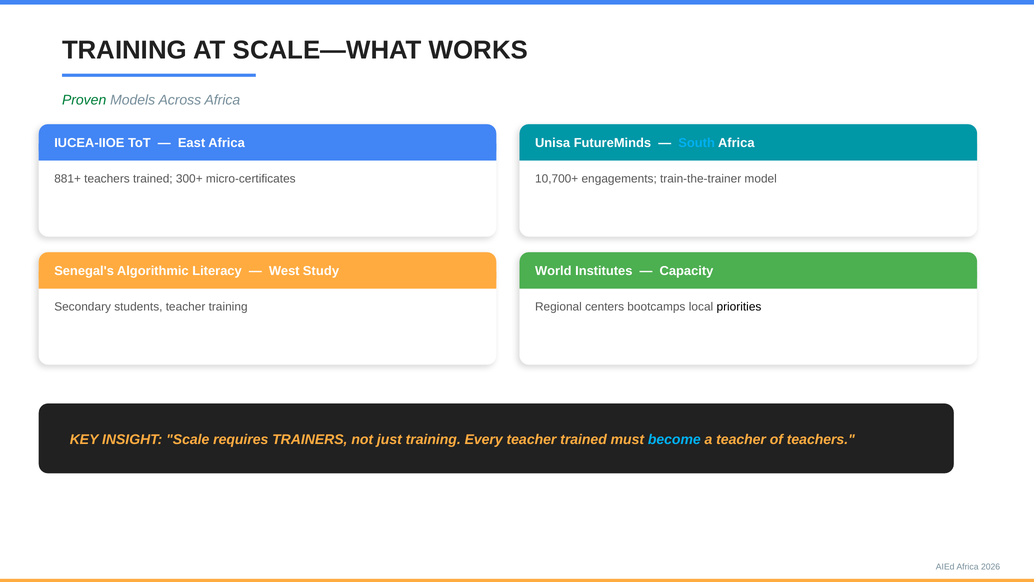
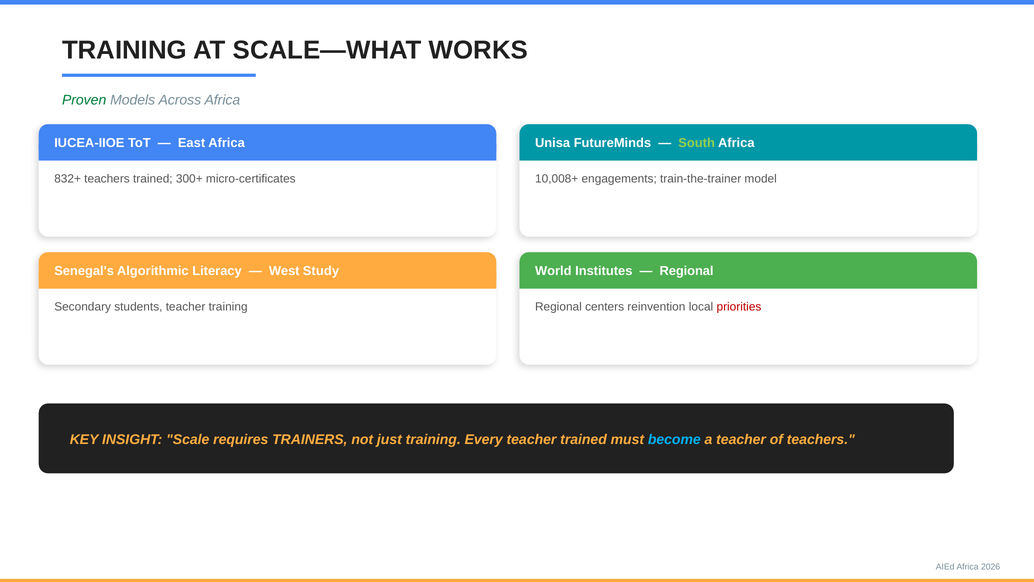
South colour: light blue -> light green (697, 143)
881+: 881+ -> 832+ (68, 179)
10,700+: 10,700+ -> 10,008+ (557, 179)
Capacity: Capacity -> Regional (687, 271)
bootcamps: bootcamps -> reinvention (656, 306)
priorities colour: black -> red (739, 306)
